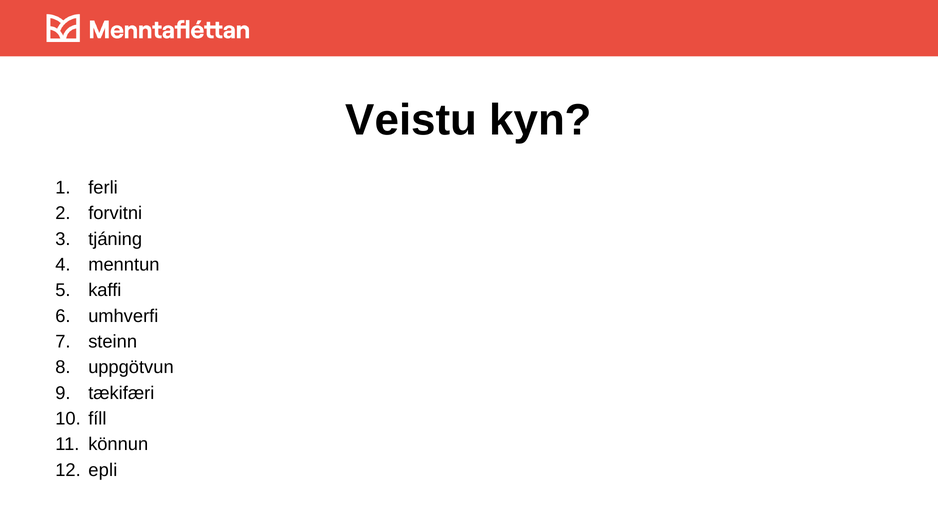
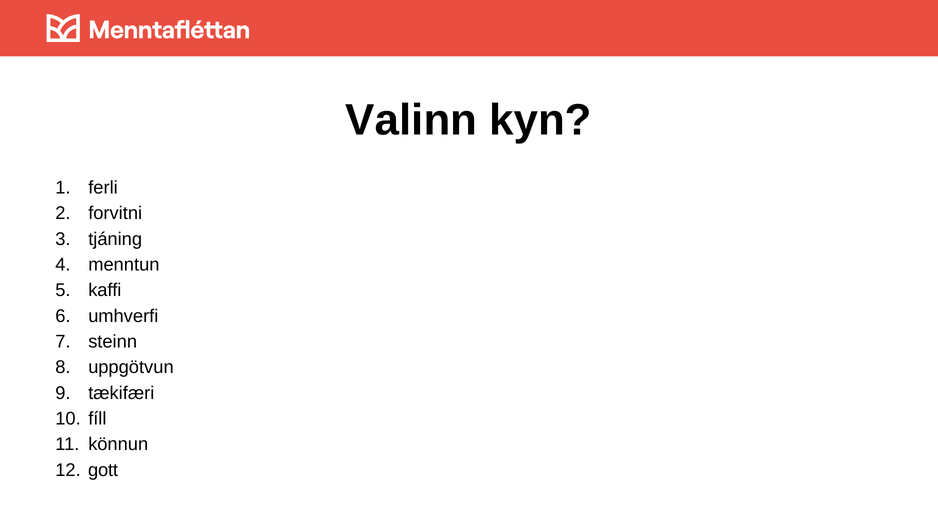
Veistu: Veistu -> Valinn (411, 120)
epli: epli -> gott (103, 469)
